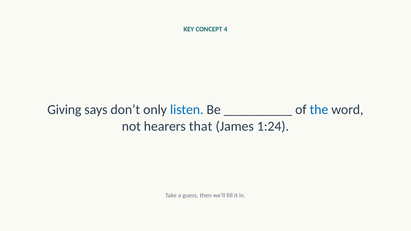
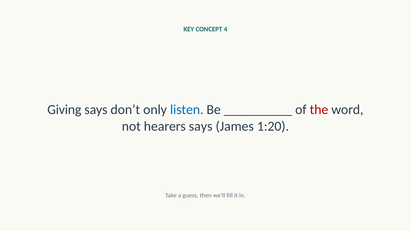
the colour: blue -> red (319, 110)
hearers that: that -> says (201, 126)
1:24: 1:24 -> 1:20 (273, 126)
